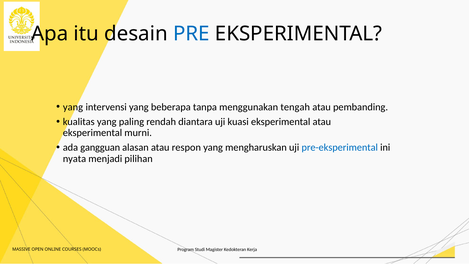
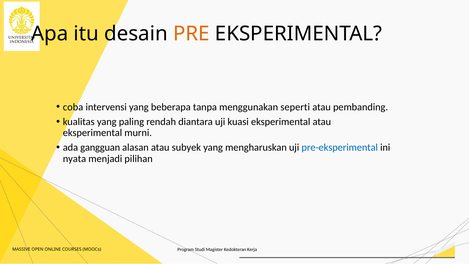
PRE colour: blue -> orange (191, 34)
yang: yang -> coba (73, 107)
tengah: tengah -> seperti (295, 107)
respon: respon -> subyek (186, 147)
